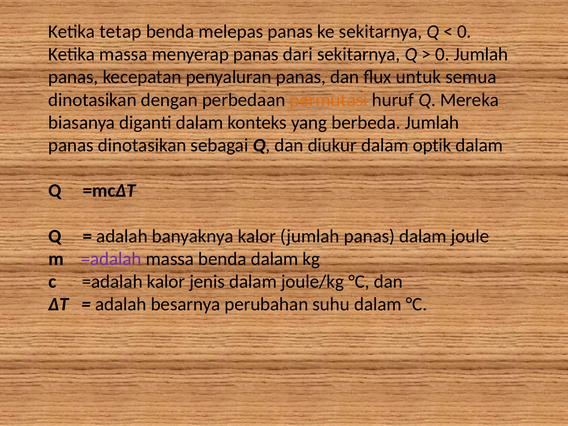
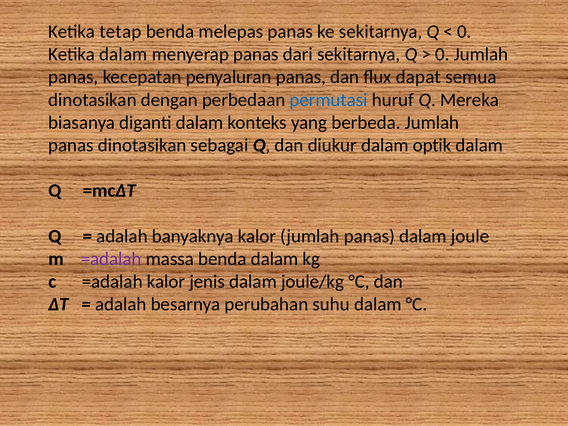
Ketika massa: massa -> dalam (123, 54)
untuk: untuk -> dapat (418, 77)
permutasi colour: orange -> blue (329, 100)
